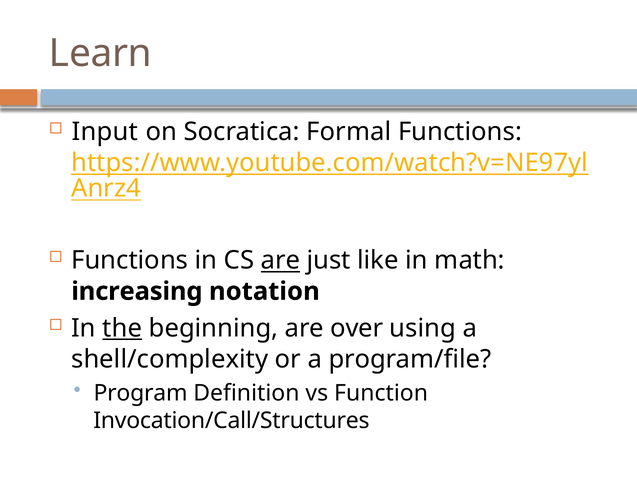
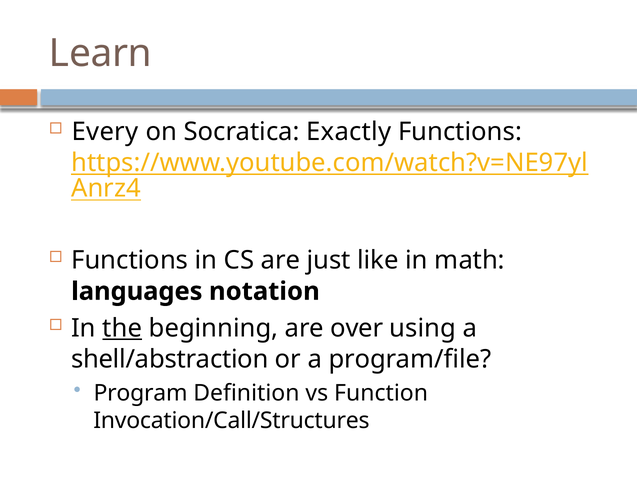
Input: Input -> Every (105, 132)
Formal: Formal -> Exactly (349, 132)
are underline: present -> none (280, 260)
increasing: increasing -> languages (137, 291)
shell/complexity: shell/complexity -> shell/abstraction (170, 359)
